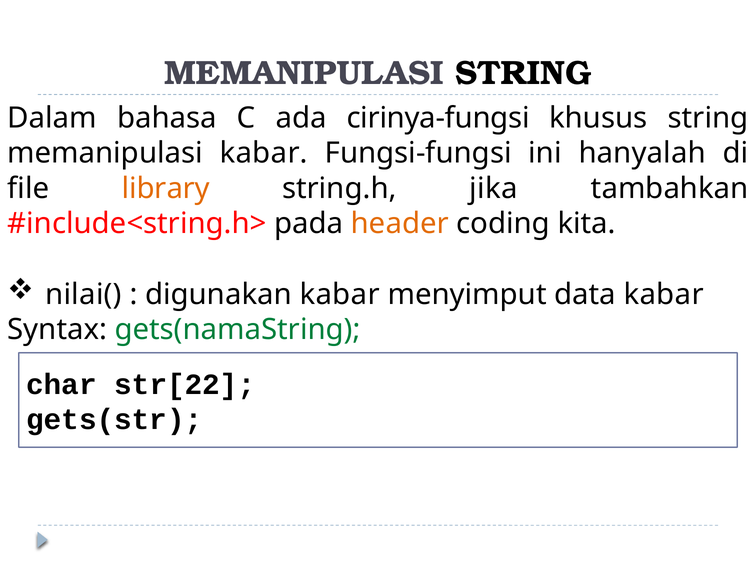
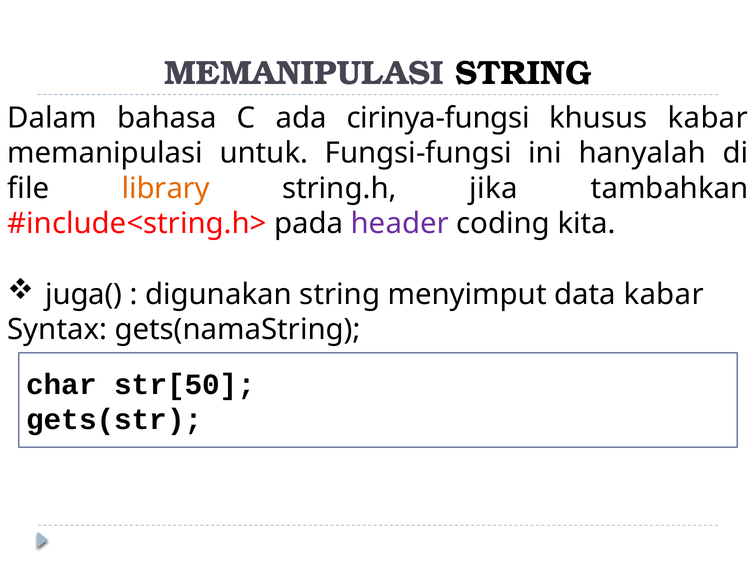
khusus string: string -> kabar (708, 118)
memanipulasi kabar: kabar -> untuk (264, 153)
header colour: orange -> purple (400, 224)
nilai(: nilai( -> juga( (84, 294)
digunakan kabar: kabar -> string (340, 294)
gets(namaString colour: green -> black (238, 330)
str[22: str[22 -> str[50 (185, 384)
